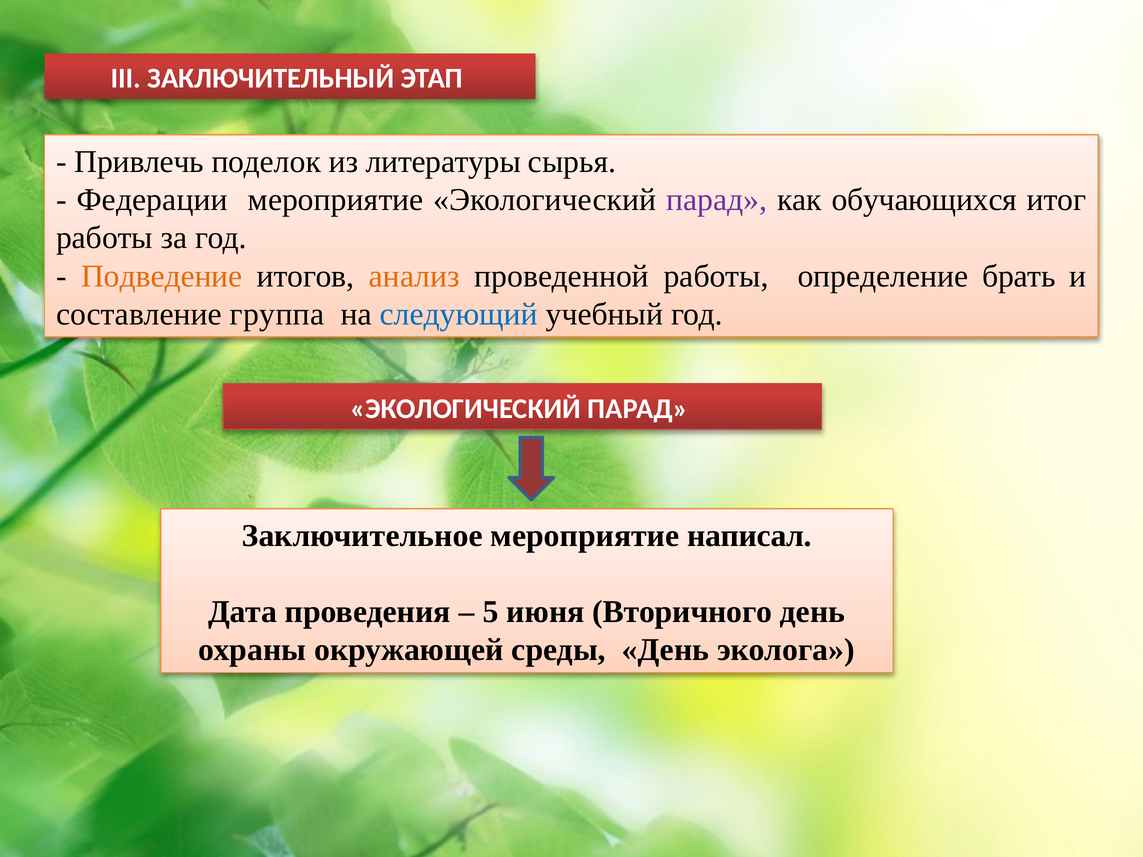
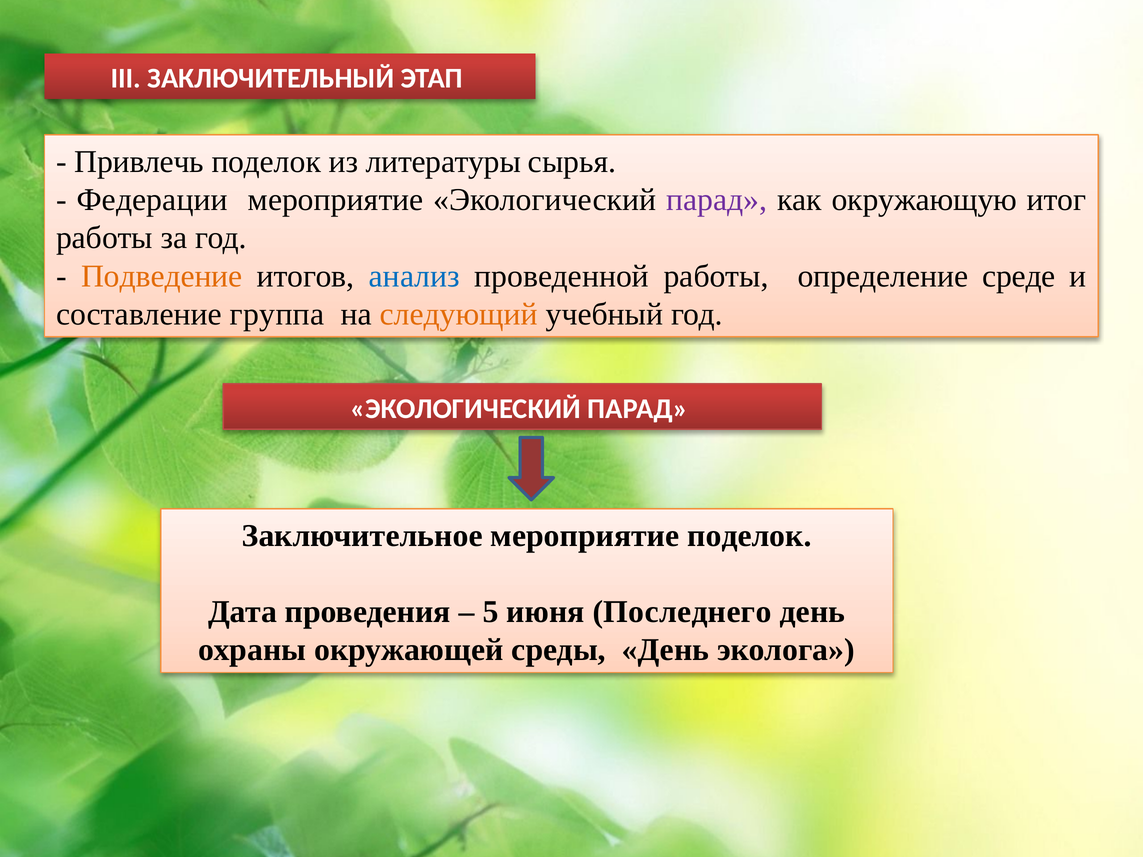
обучающихся: обучающихся -> окружающую (924, 200)
анализ colour: orange -> blue (414, 276)
брать: брать -> среде (1019, 276)
следующий colour: blue -> orange (459, 314)
мероприятие написал: написал -> поделок (749, 536)
Вторичного: Вторичного -> Последнего (682, 612)
